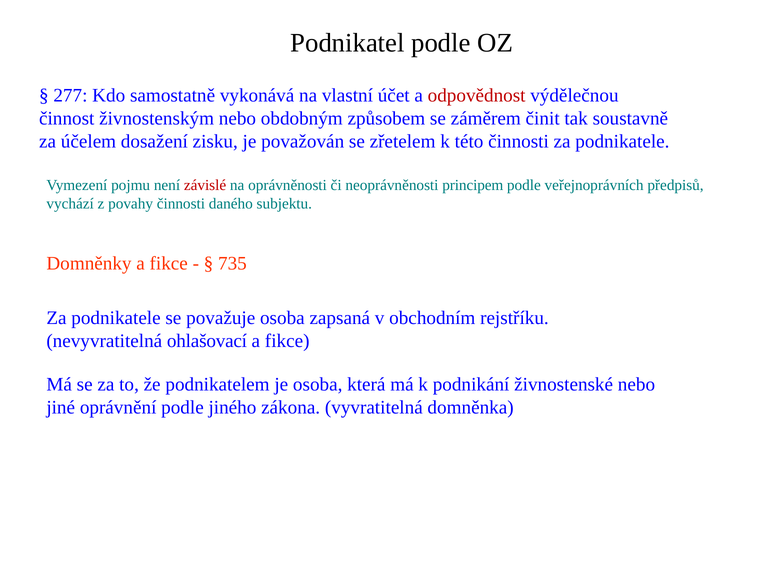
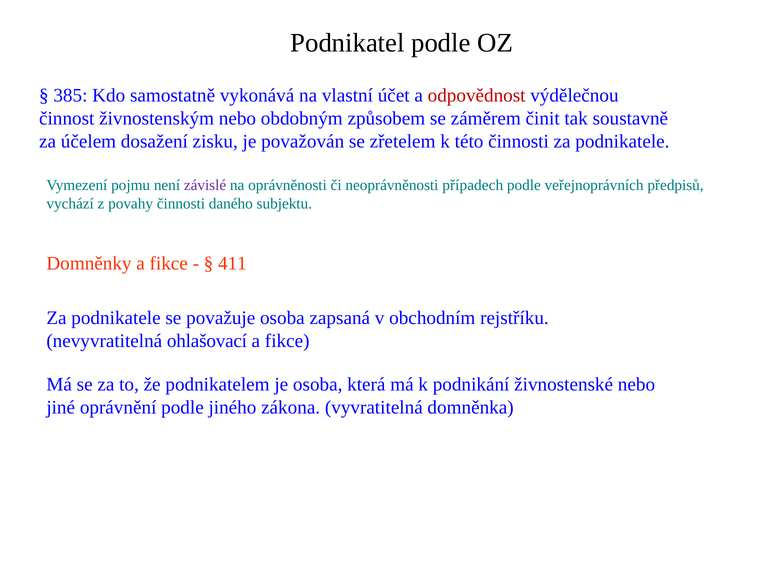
277: 277 -> 385 (70, 96)
závislé colour: red -> purple (205, 185)
principem: principem -> případech (473, 185)
735: 735 -> 411 (232, 264)
